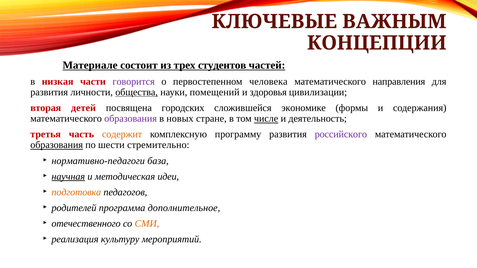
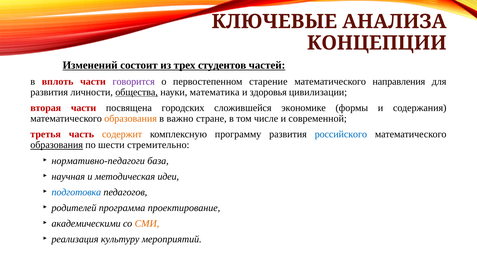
ВАЖНЫМ: ВАЖНЫМ -> АНАЛИЗА (394, 22)
Материале: Материале -> Изменений (90, 65)
низкая: низкая -> вплоть (58, 82)
человека: человека -> старение (268, 82)
помещений: помещений -> математика (215, 92)
вторая детей: детей -> части (84, 108)
образования colour: purple -> orange (131, 119)
новых: новых -> важно (180, 119)
числе underline: present -> none (266, 119)
деятельность: деятельность -> современной (318, 119)
российского colour: purple -> blue (341, 134)
научная underline: present -> none (68, 177)
подготовка colour: orange -> blue (76, 192)
дополнительное: дополнительное -> проектирование (184, 208)
отечественного: отечественного -> академическими (86, 224)
